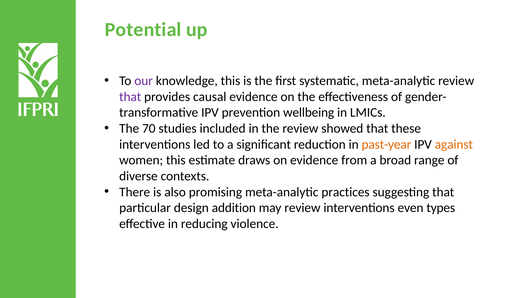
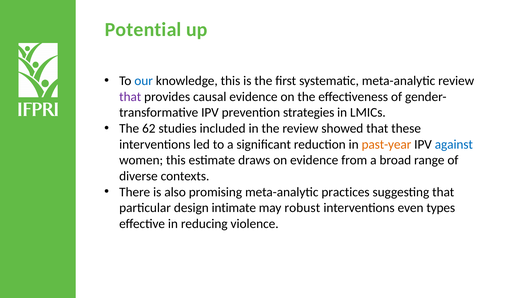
our colour: purple -> blue (144, 81)
wellbeing: wellbeing -> strategies (309, 112)
70: 70 -> 62 (149, 128)
against colour: orange -> blue (454, 144)
addition: addition -> intimate (234, 208)
may review: review -> robust (302, 208)
